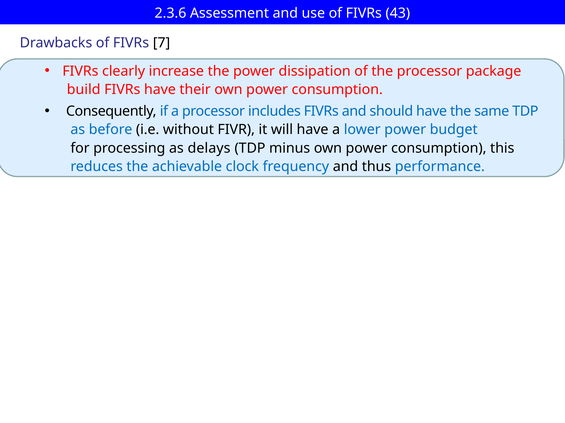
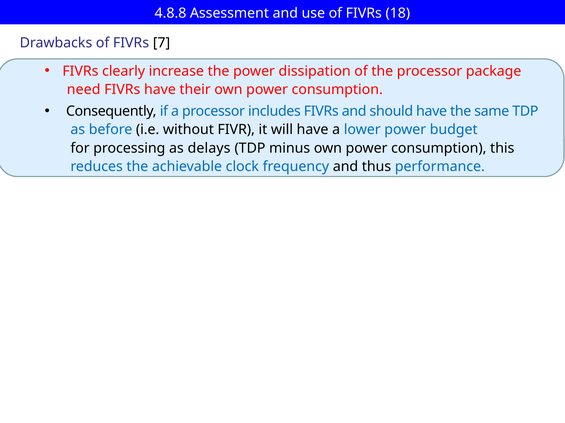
2.3.6: 2.3.6 -> 4.8.8 (170, 13)
43: 43 -> 18 (398, 13)
build: build -> need (84, 90)
